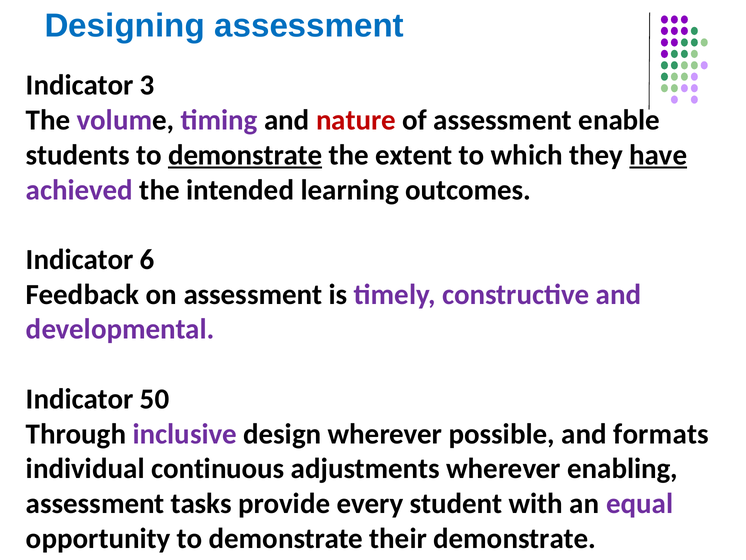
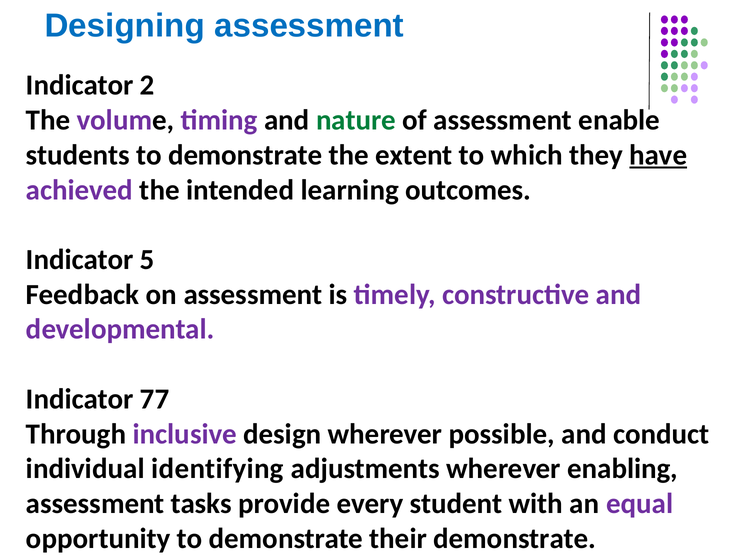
3: 3 -> 2 (147, 85)
nature colour: red -> green (356, 120)
demonstrate underline: present -> none (245, 155)
6: 6 -> 5 (147, 259)
50: 50 -> 77 (155, 399)
formats: formats -> conduct (661, 434)
continuous: continuous -> identifying (218, 468)
